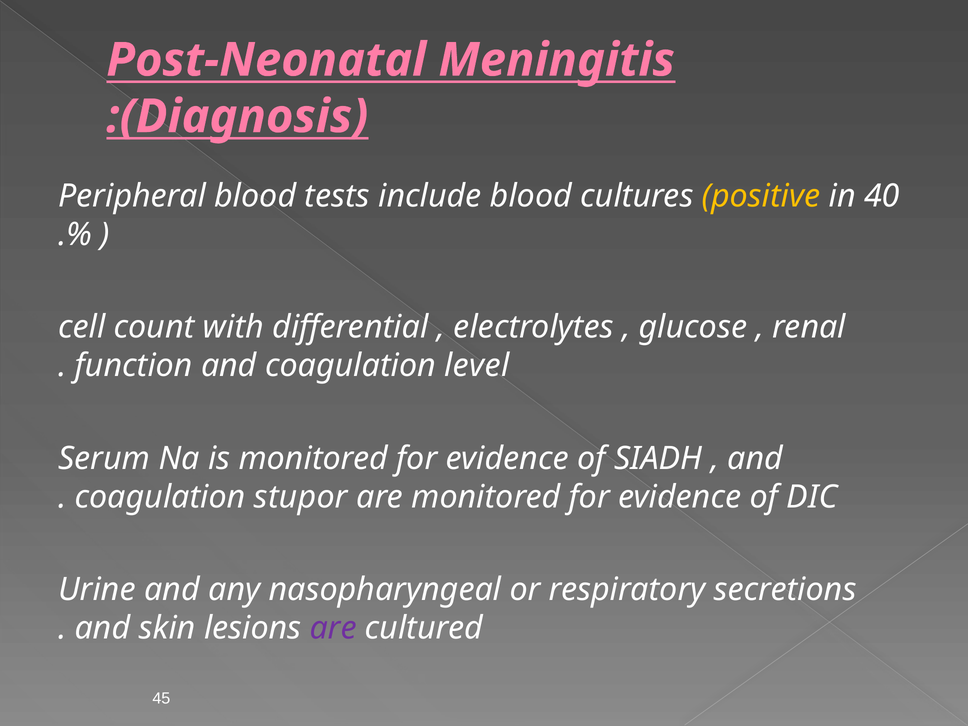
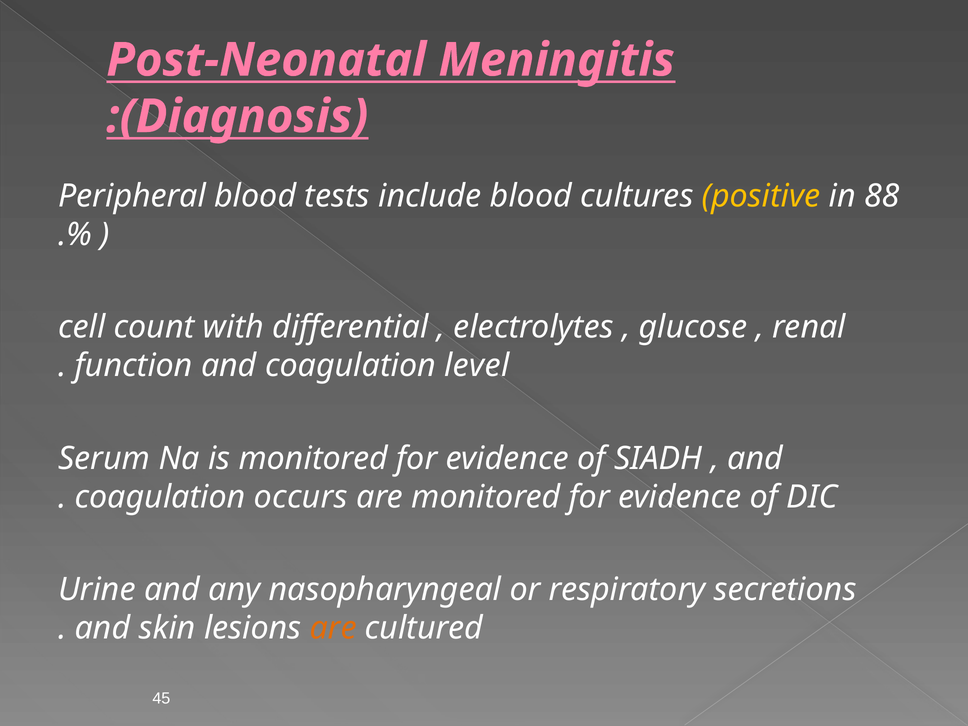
40: 40 -> 88 (882, 196)
stupor: stupor -> occurs (301, 497)
are colour: purple -> orange (333, 628)
